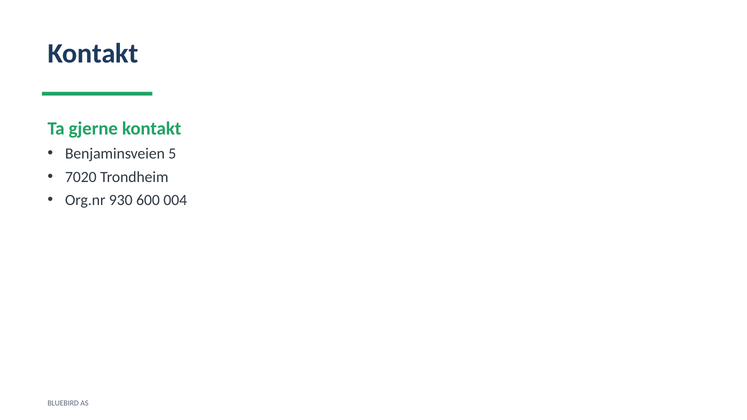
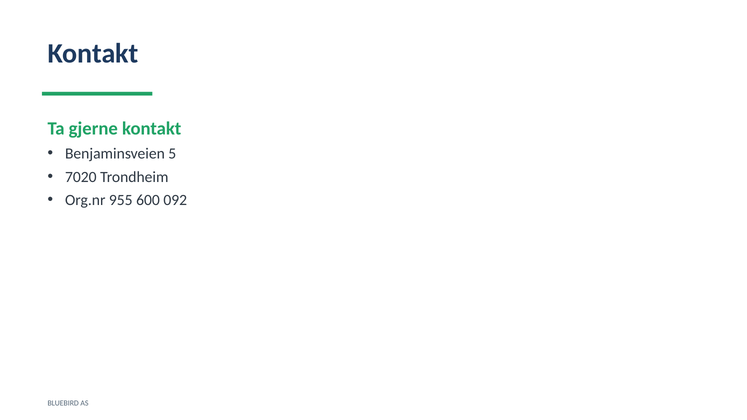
930: 930 -> 955 (121, 200)
004: 004 -> 092 (175, 200)
